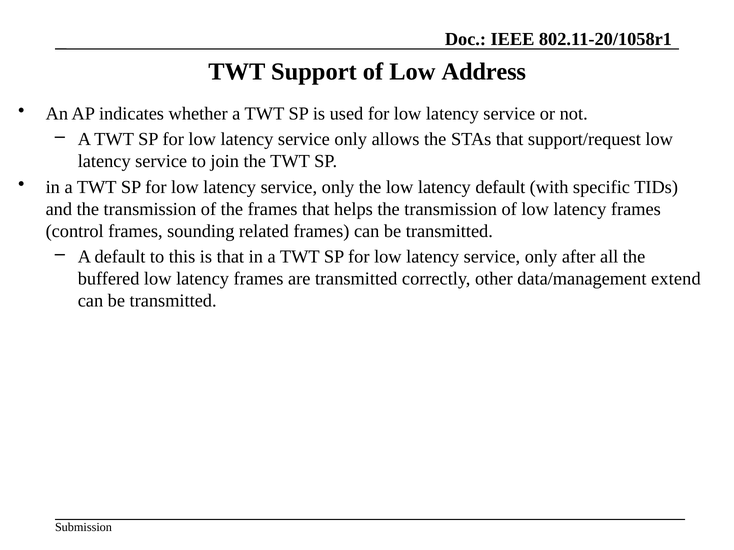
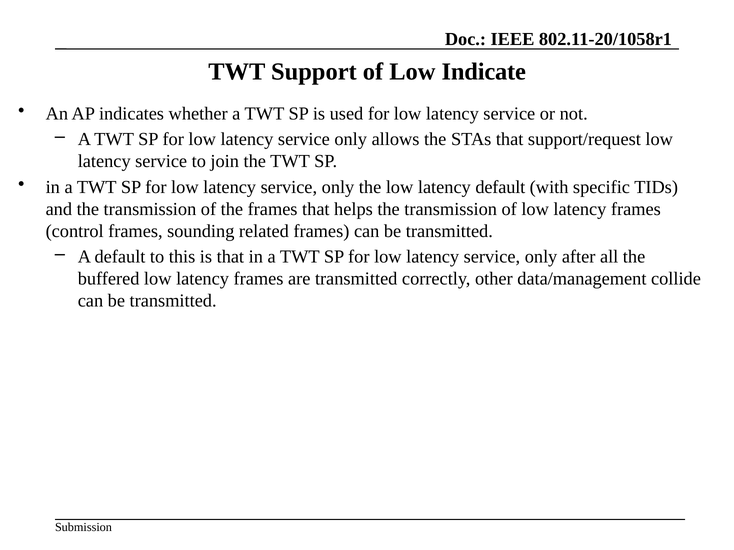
Address: Address -> Indicate (484, 72)
extend: extend -> collide (676, 279)
